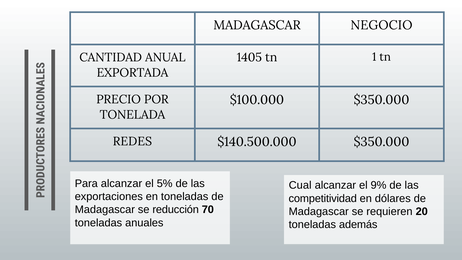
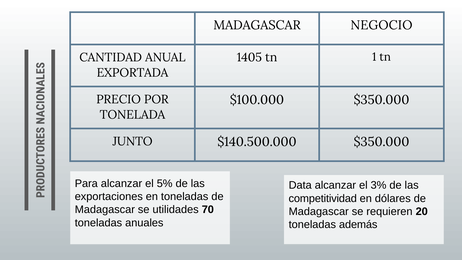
REDES: REDES -> JUNTO (133, 141)
Cual: Cual -> Data (300, 185)
9%: 9% -> 3% (379, 185)
reducción: reducción -> utilidades (176, 210)
